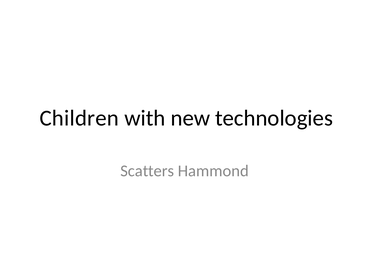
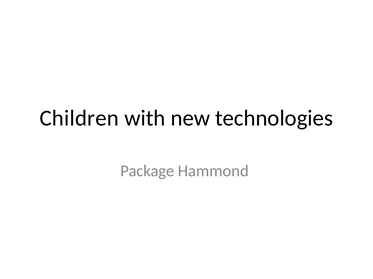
Scatters: Scatters -> Package (147, 171)
